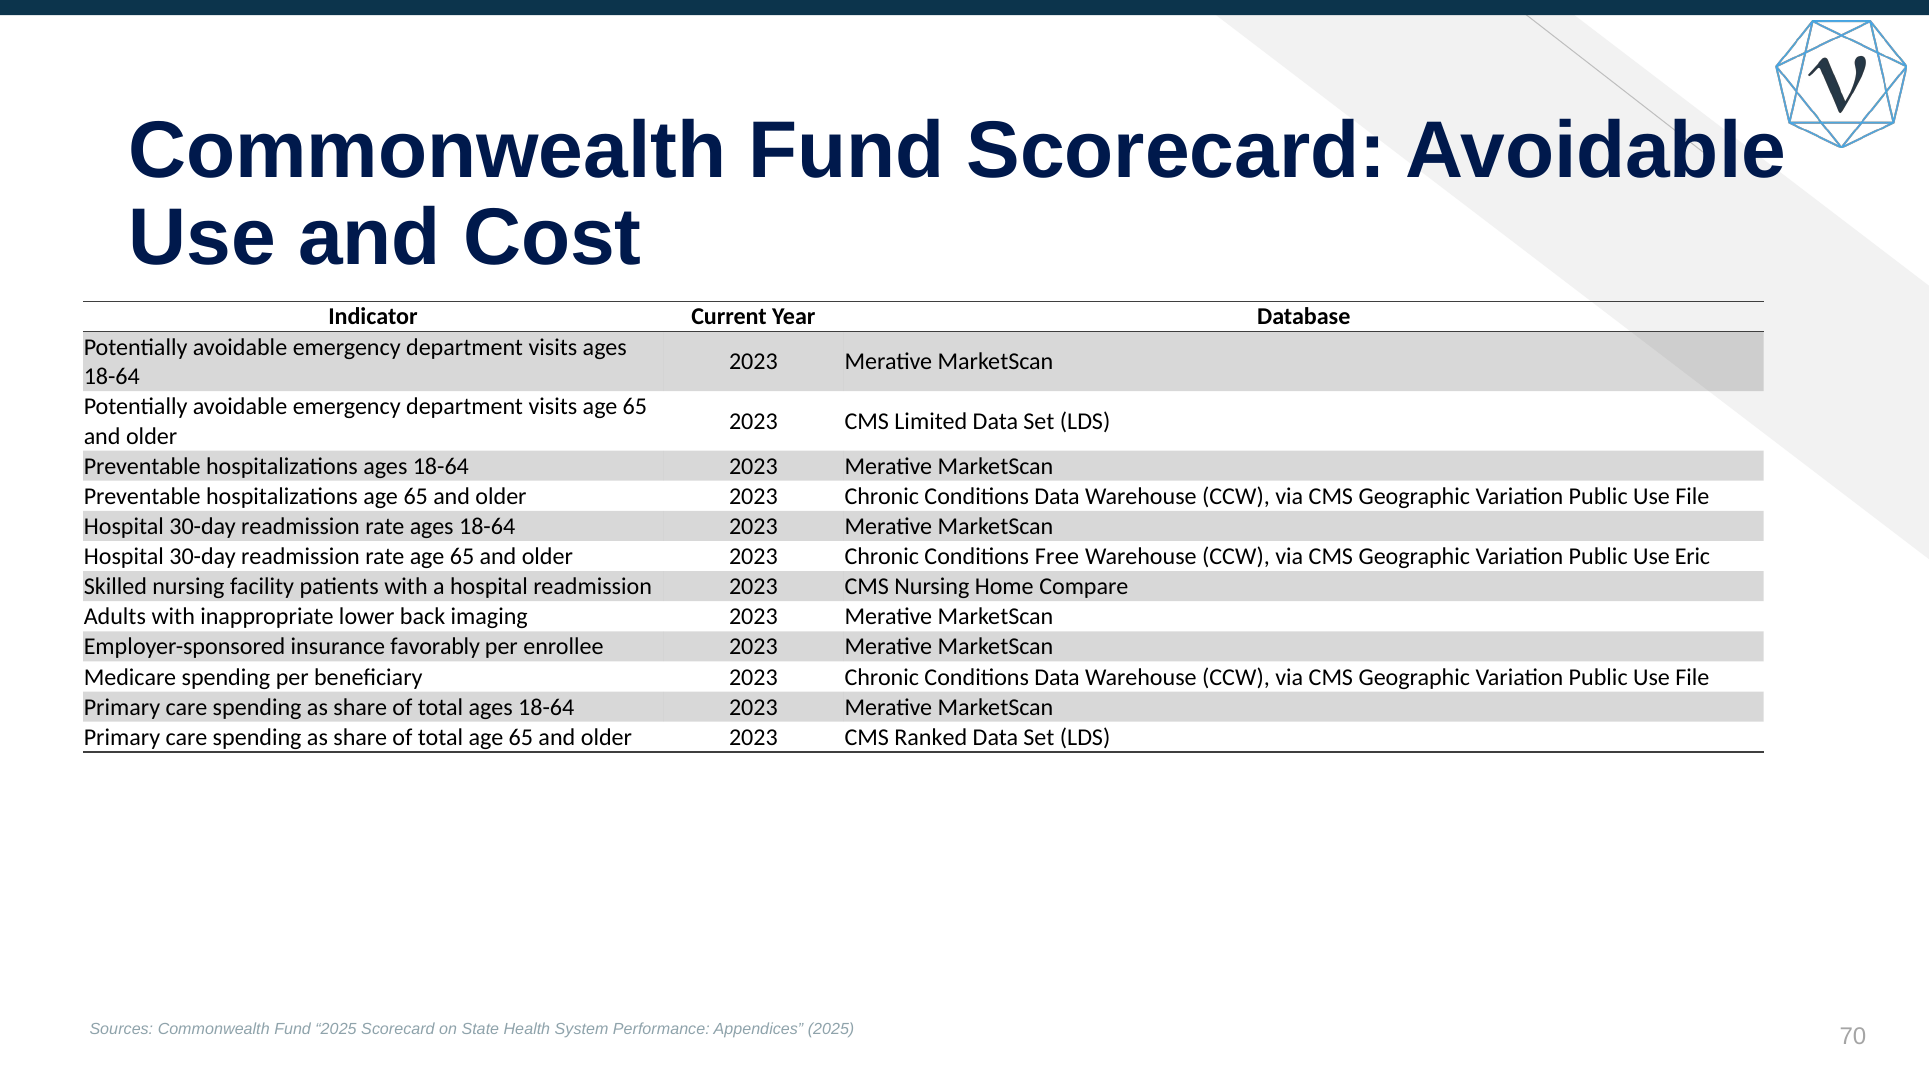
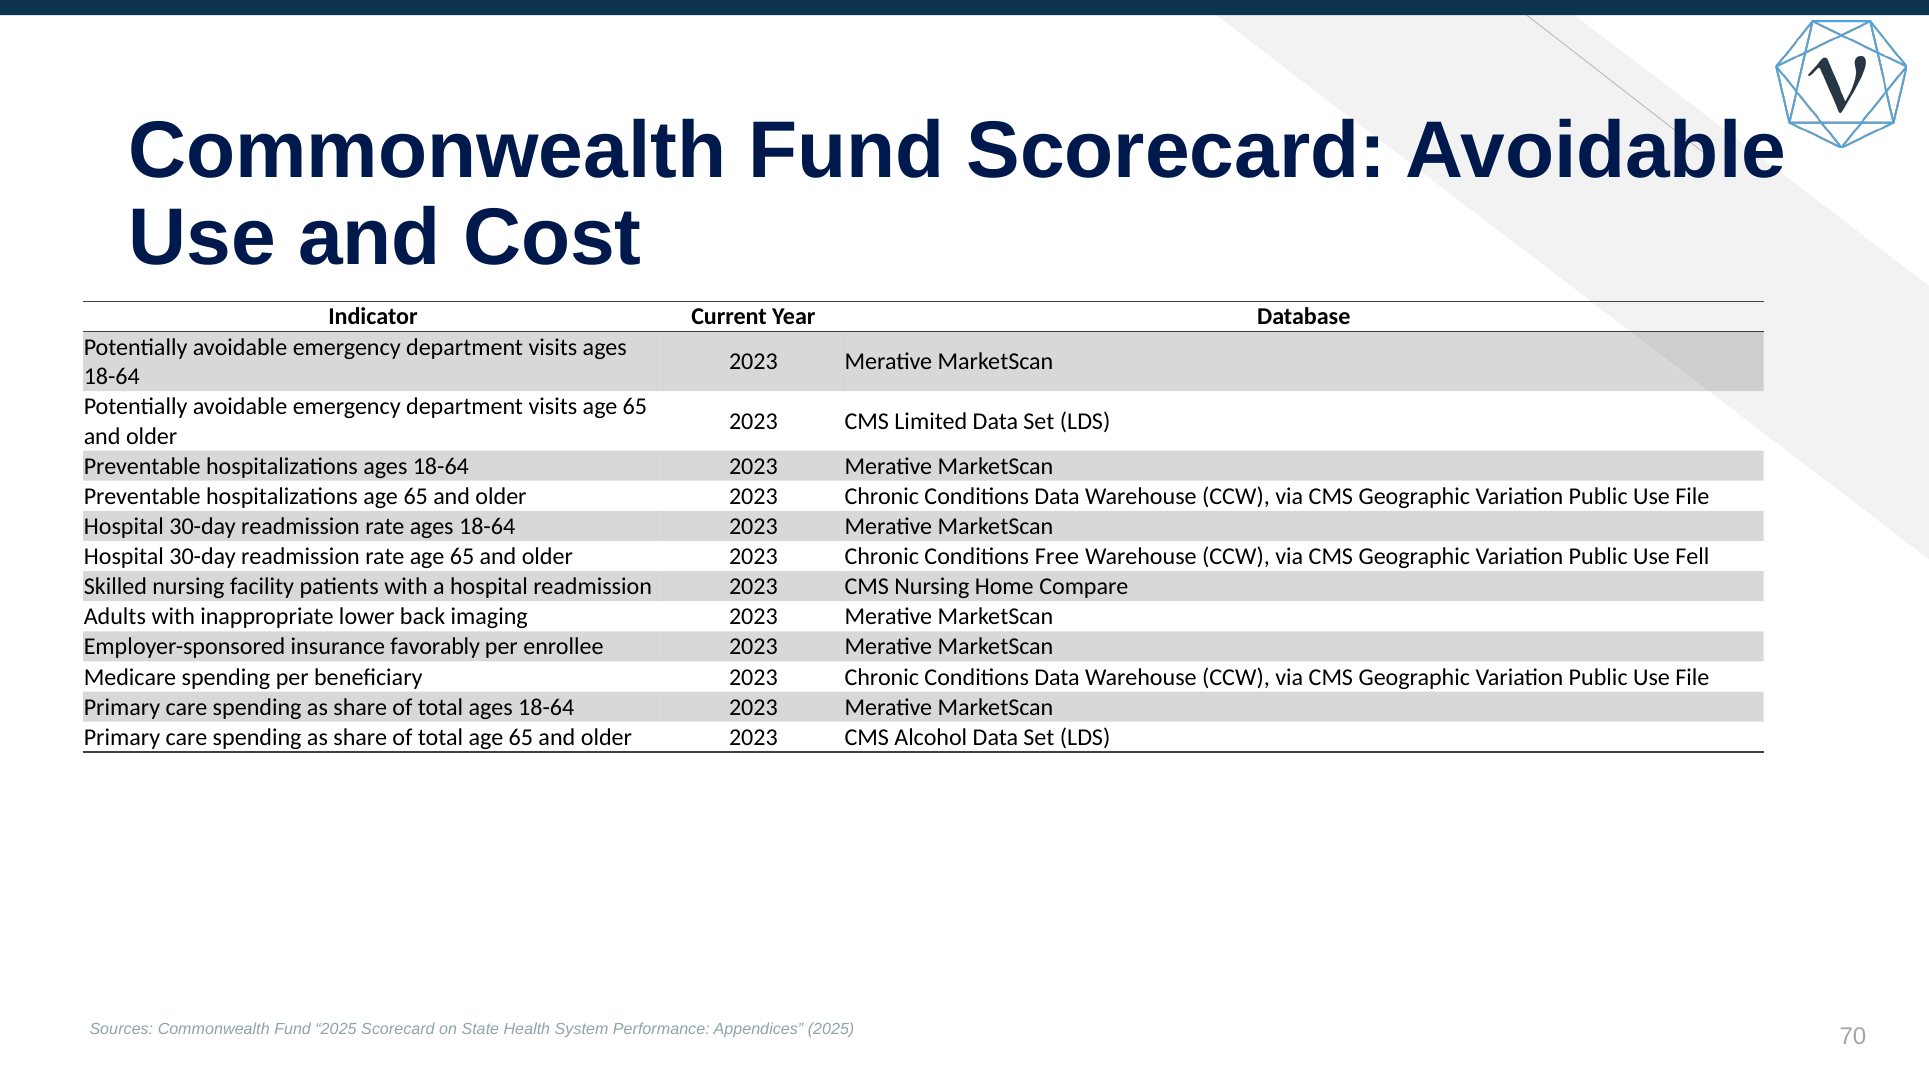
Eric: Eric -> Fell (1692, 557)
Ranked: Ranked -> Alcohol (931, 737)
